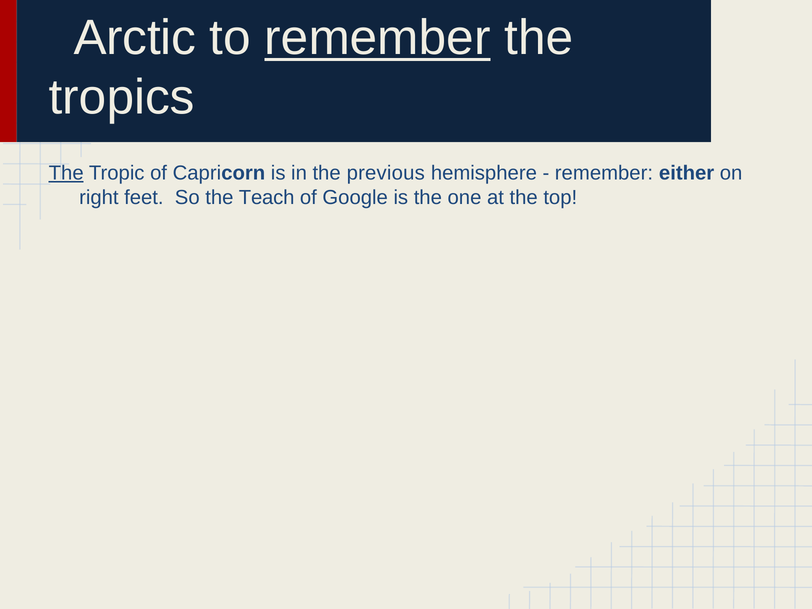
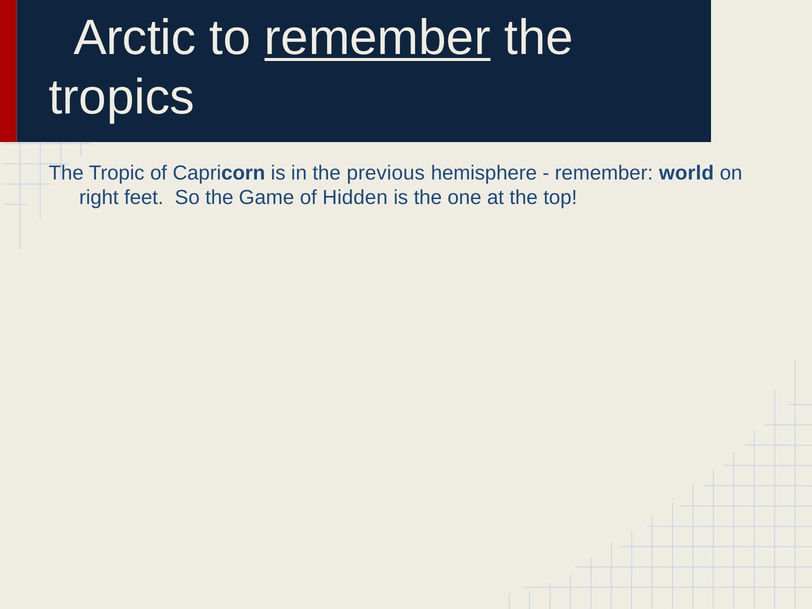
The underline: present -> none (66, 173)
either: either -> world (686, 173)
Teach: Teach -> Game (267, 197)
Google: Google -> Hidden (355, 197)
